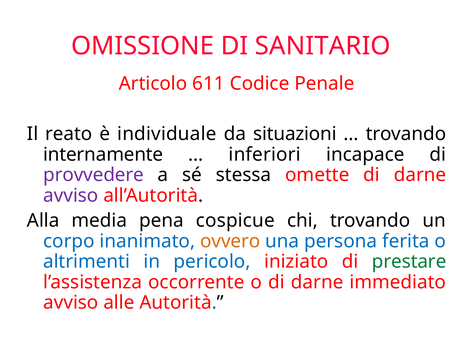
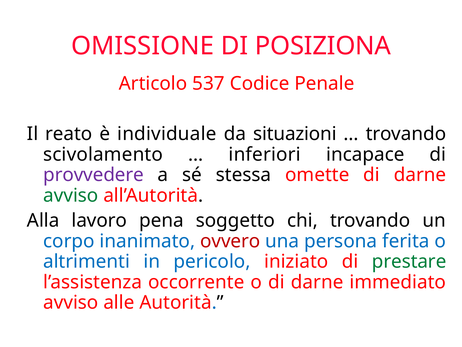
SANITARIO: SANITARIO -> POSIZIONA (323, 46)
611: 611 -> 537 (208, 83)
internamente: internamente -> scivolamento (103, 154)
avviso colour: purple -> green (71, 195)
media: media -> lavoro (99, 220)
cospicue: cospicue -> soggetto (235, 220)
ovvero colour: orange -> red (230, 241)
